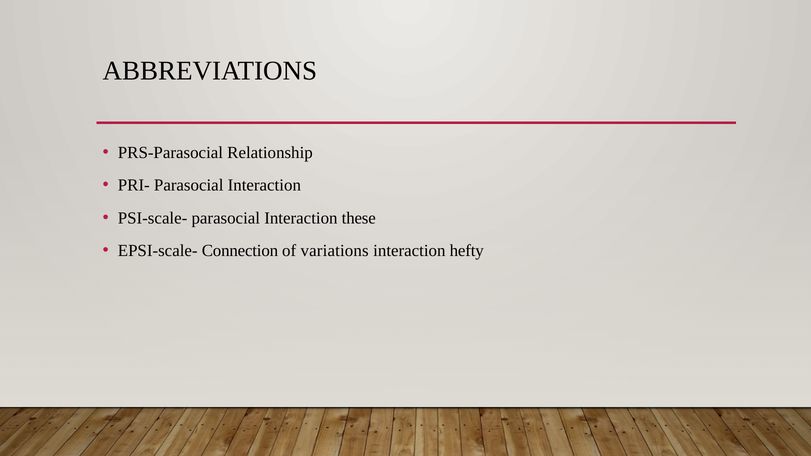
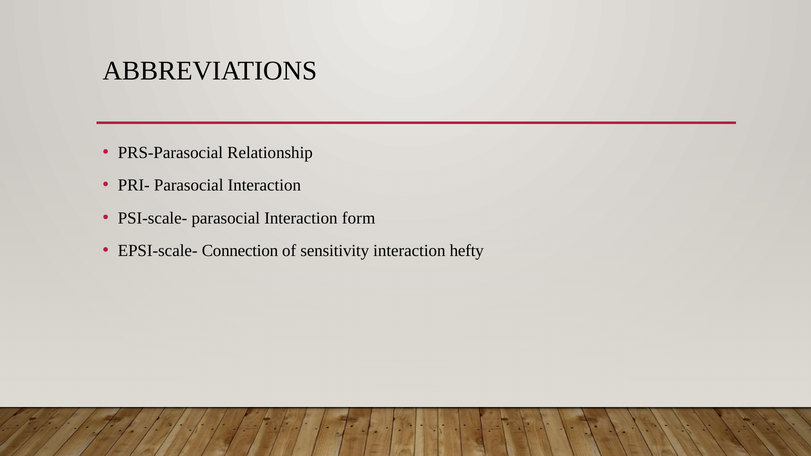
these: these -> form (359, 218)
variations: variations -> sensitivity (335, 251)
